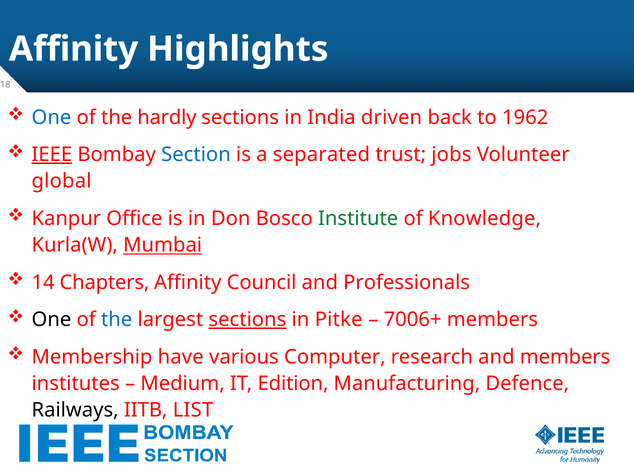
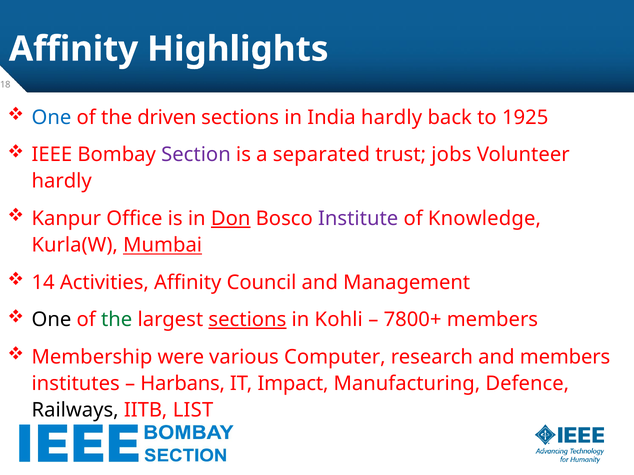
hardly: hardly -> driven (167, 117)
India driven: driven -> hardly (392, 117)
1962: 1962 -> 1925 (525, 117)
IEEE underline: present -> none (52, 155)
Section colour: blue -> purple (196, 155)
global: global -> hardly (62, 181)
Don underline: none -> present (231, 219)
Institute colour: green -> purple (358, 219)
Chapters: Chapters -> Activities (104, 283)
Professionals: Professionals -> Management (407, 283)
the colour: blue -> green (117, 320)
Pitke: Pitke -> Kohli (339, 320)
7006+: 7006+ -> 7800+ (413, 320)
have: have -> were (181, 357)
Medium: Medium -> Harbans (183, 384)
Edition: Edition -> Impact (293, 384)
